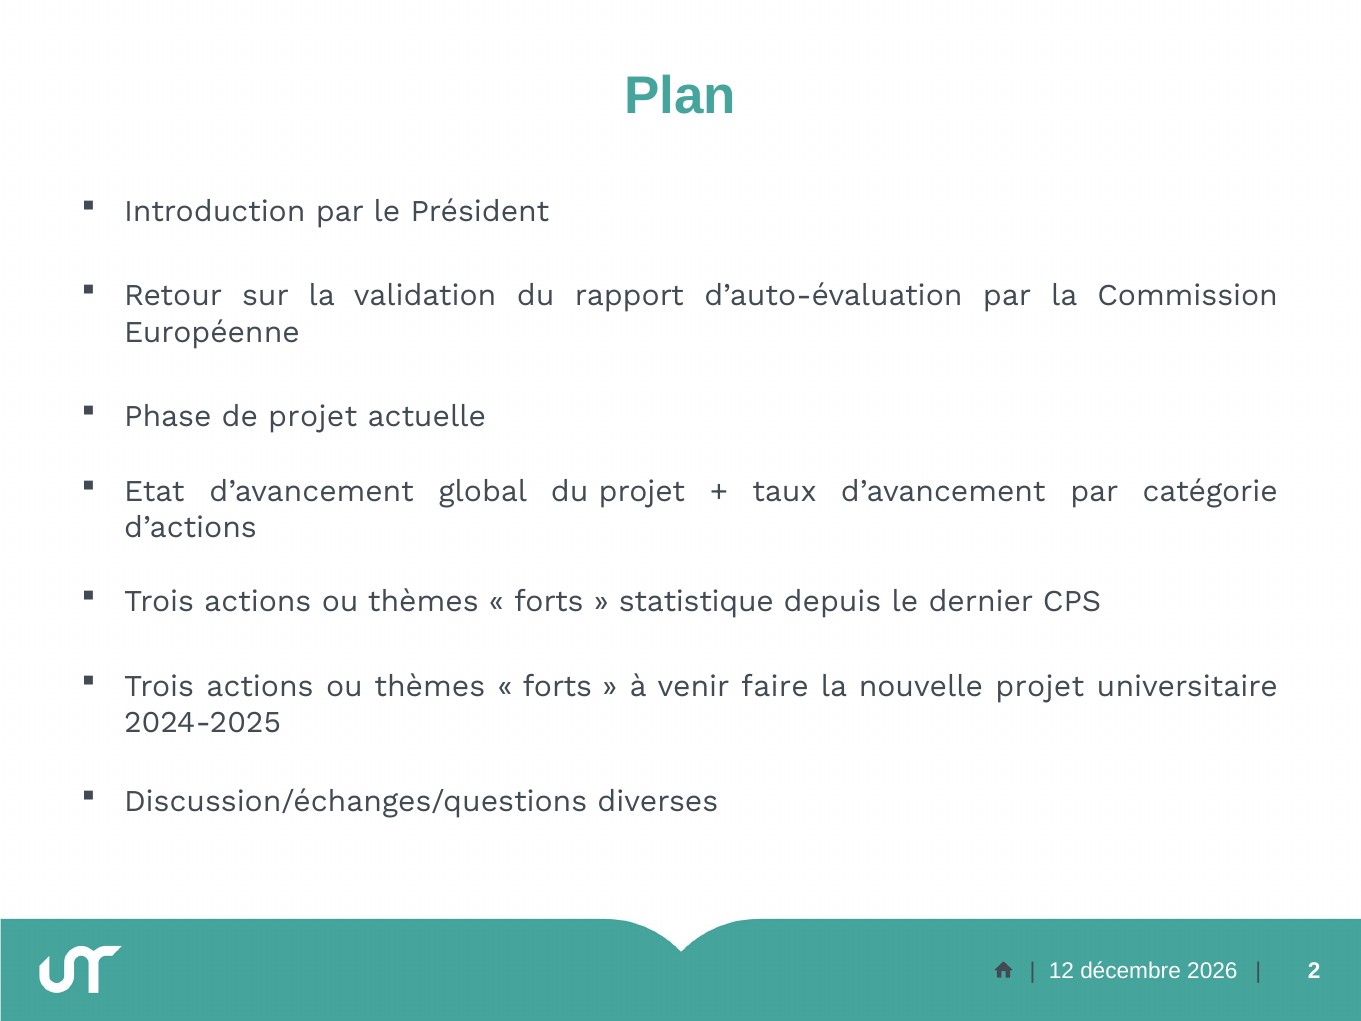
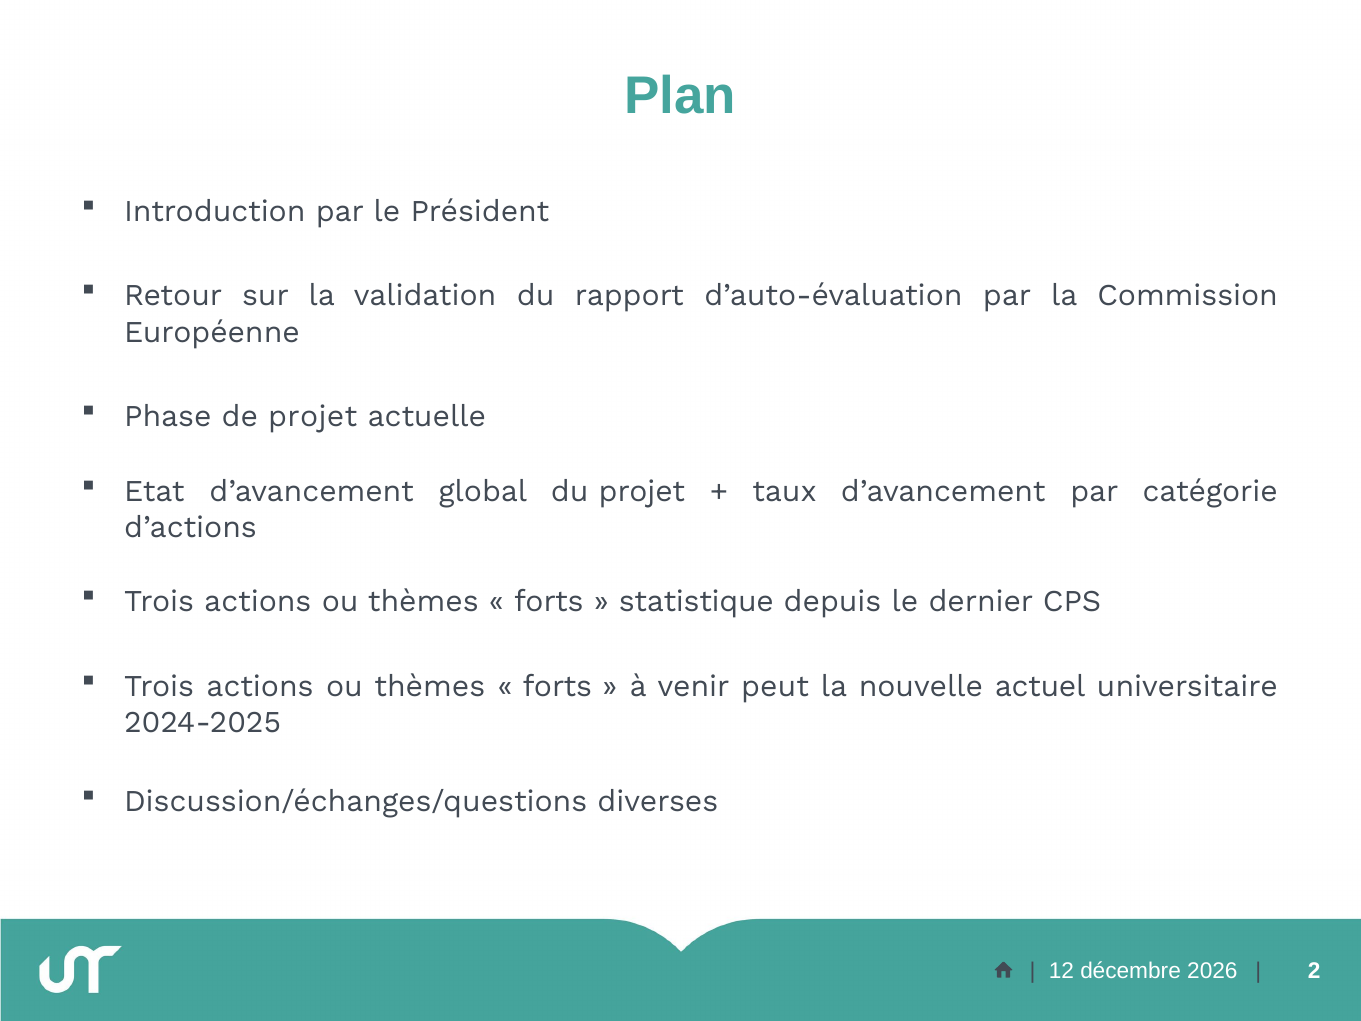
faire: faire -> peut (775, 686)
nouvelle projet: projet -> actuel (1040, 686)
